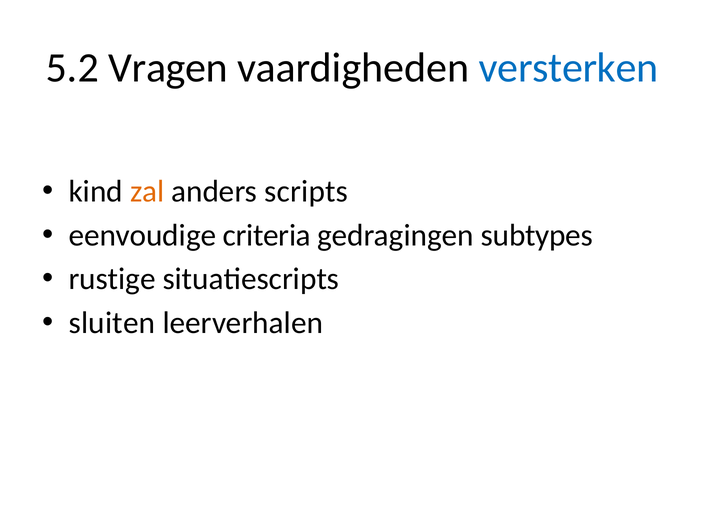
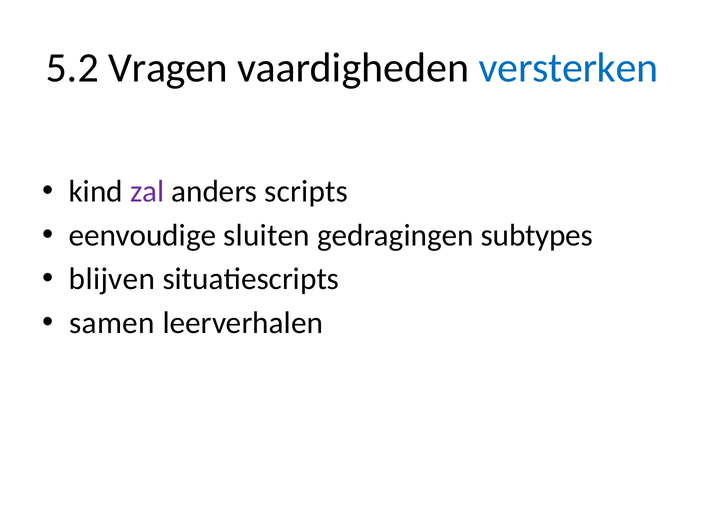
zal colour: orange -> purple (147, 192)
criteria: criteria -> sluiten (267, 235)
rustige: rustige -> blijven (112, 279)
sluiten: sluiten -> samen (112, 323)
